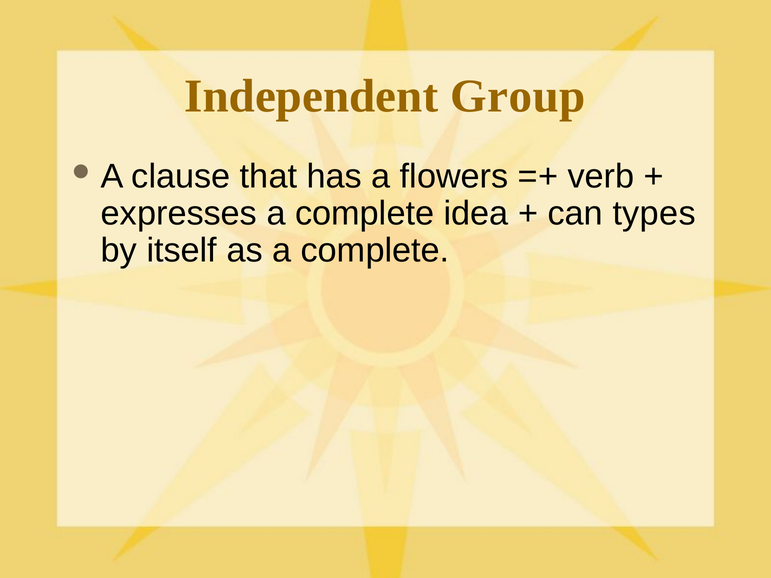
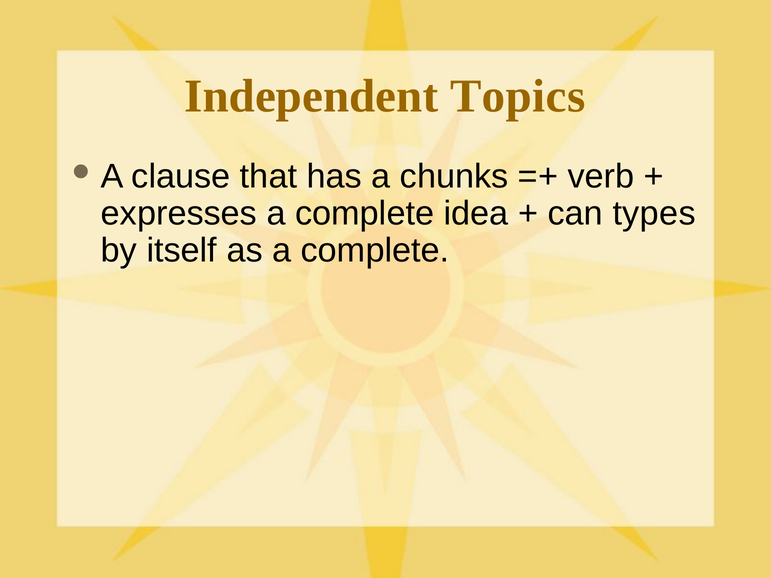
Group: Group -> Topics (518, 96)
flowers: flowers -> chunks (454, 176)
